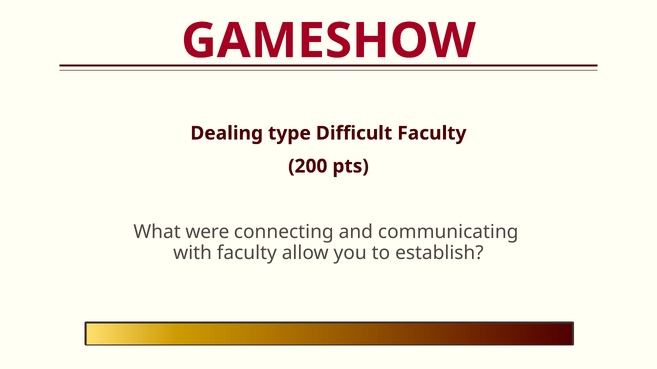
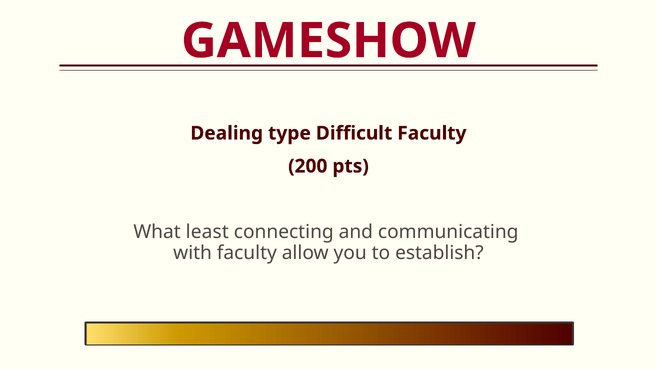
were: were -> least (207, 232)
